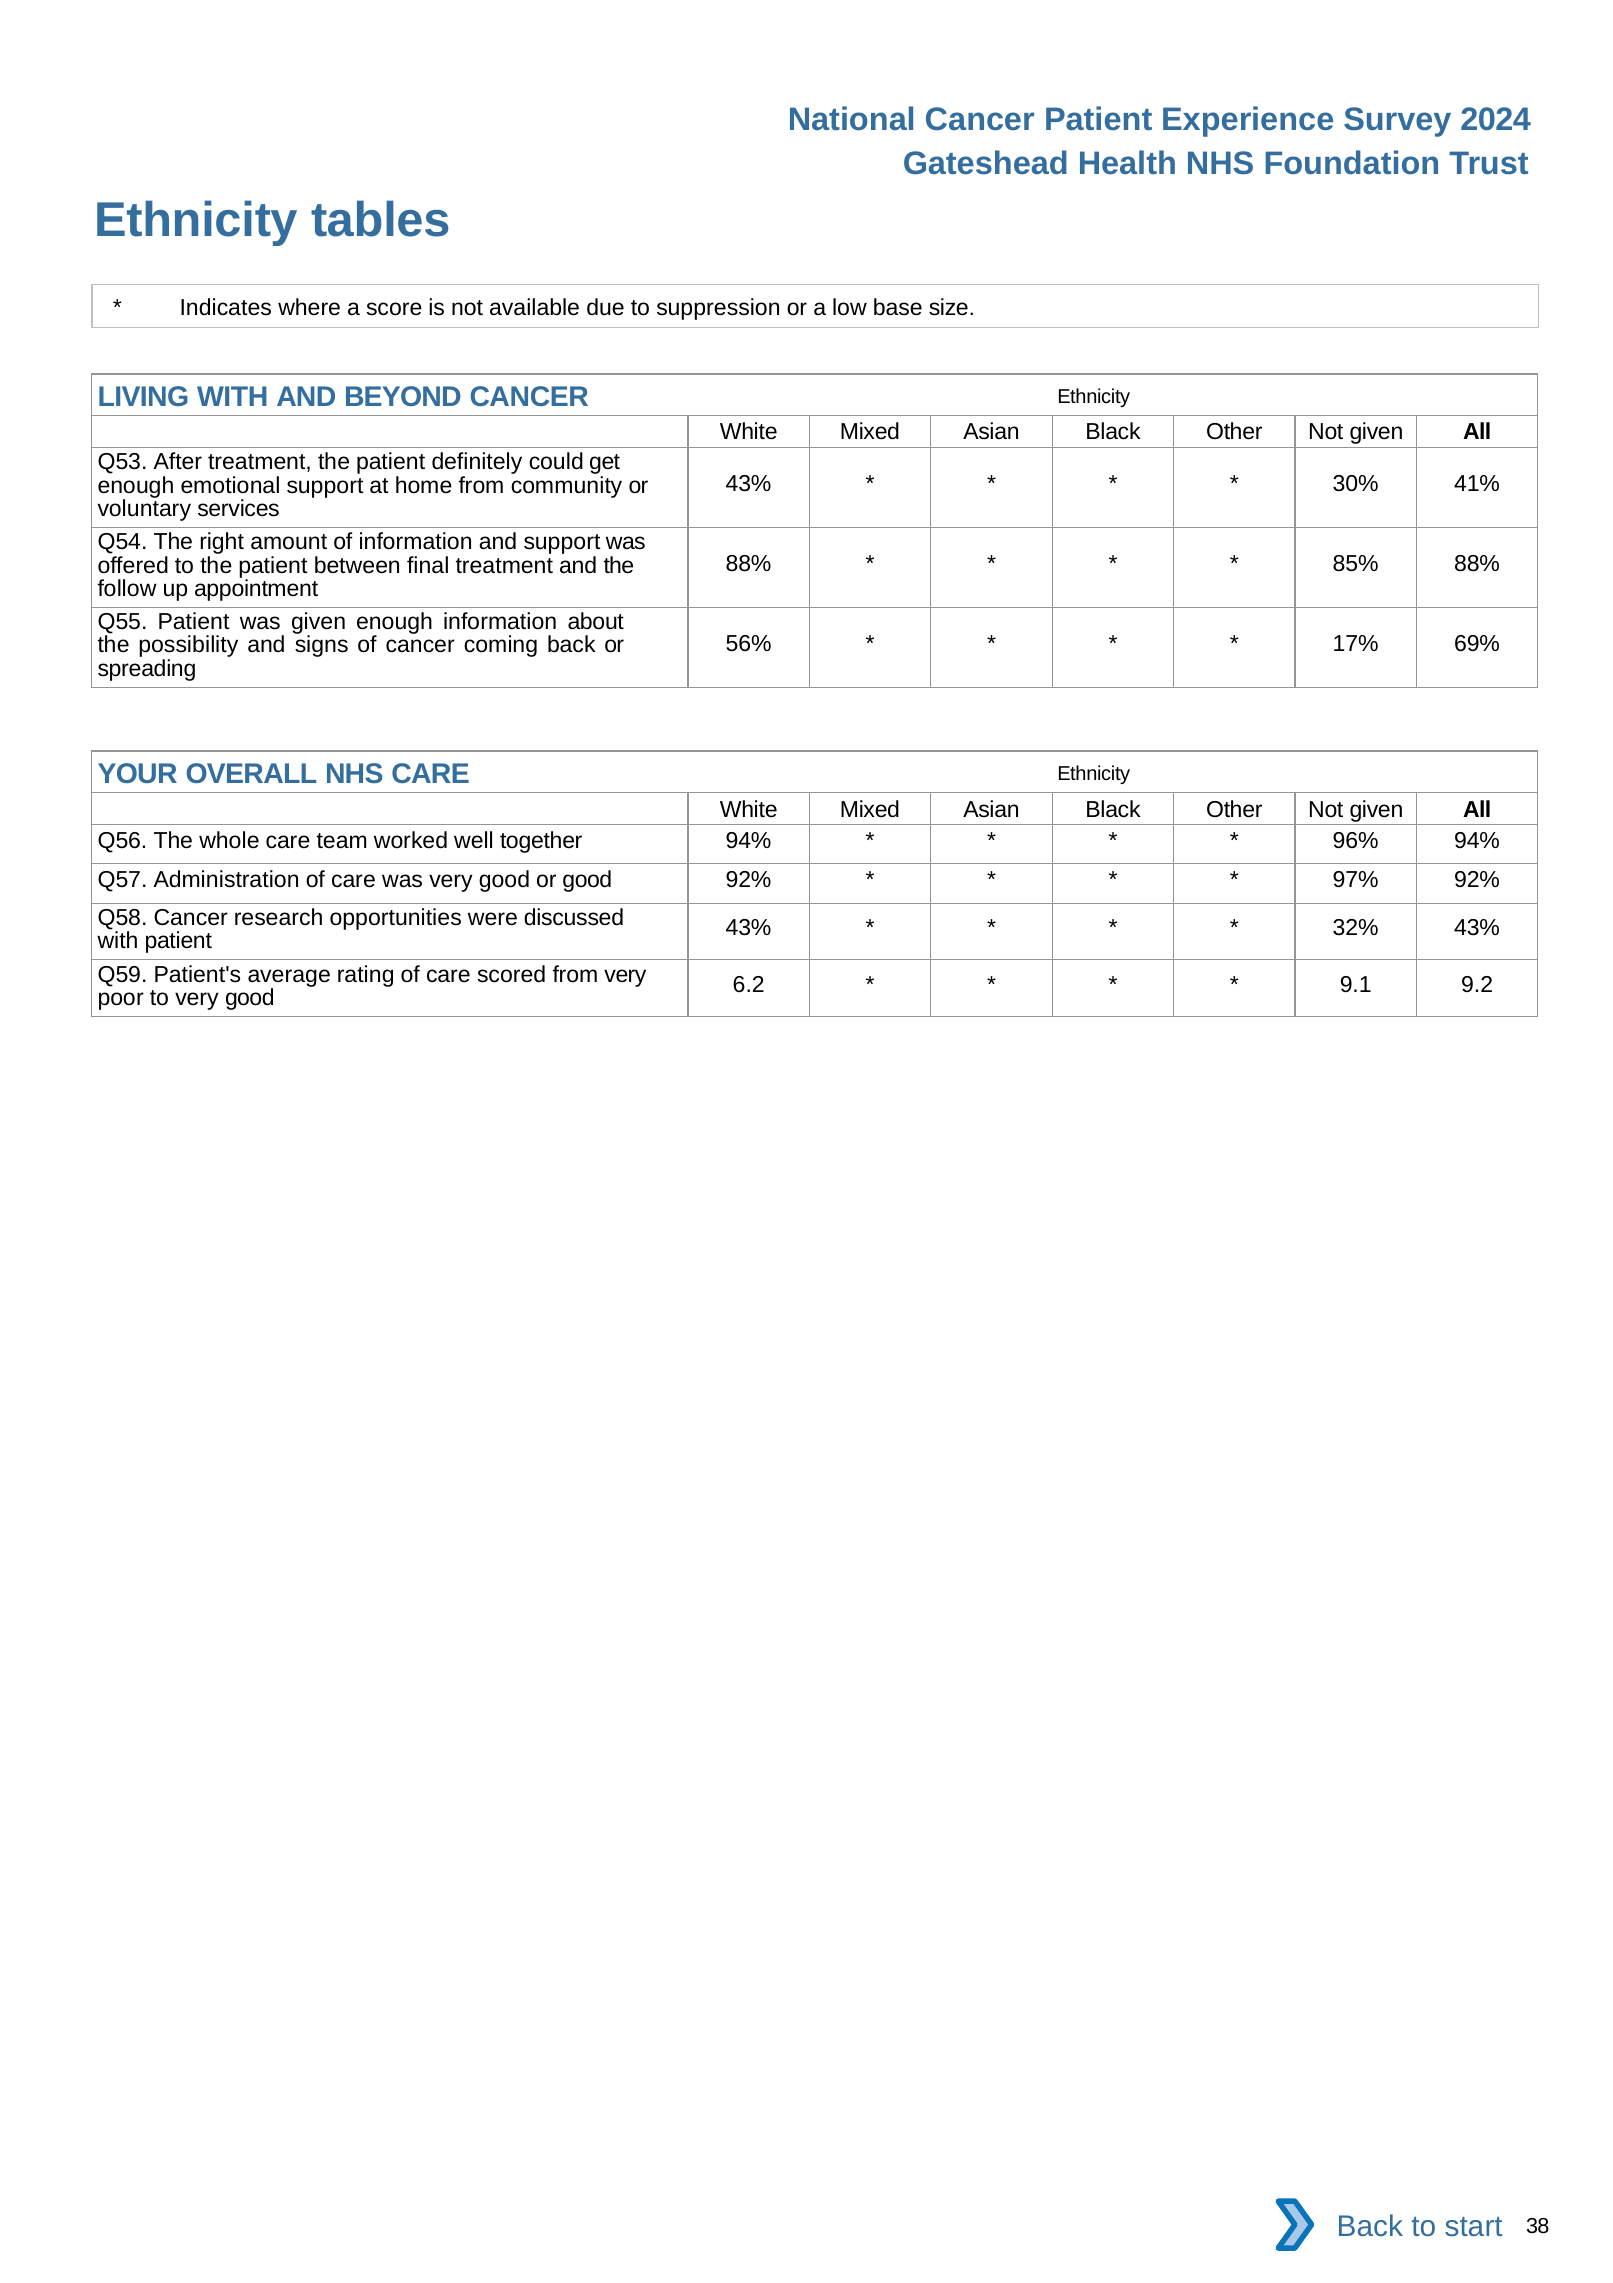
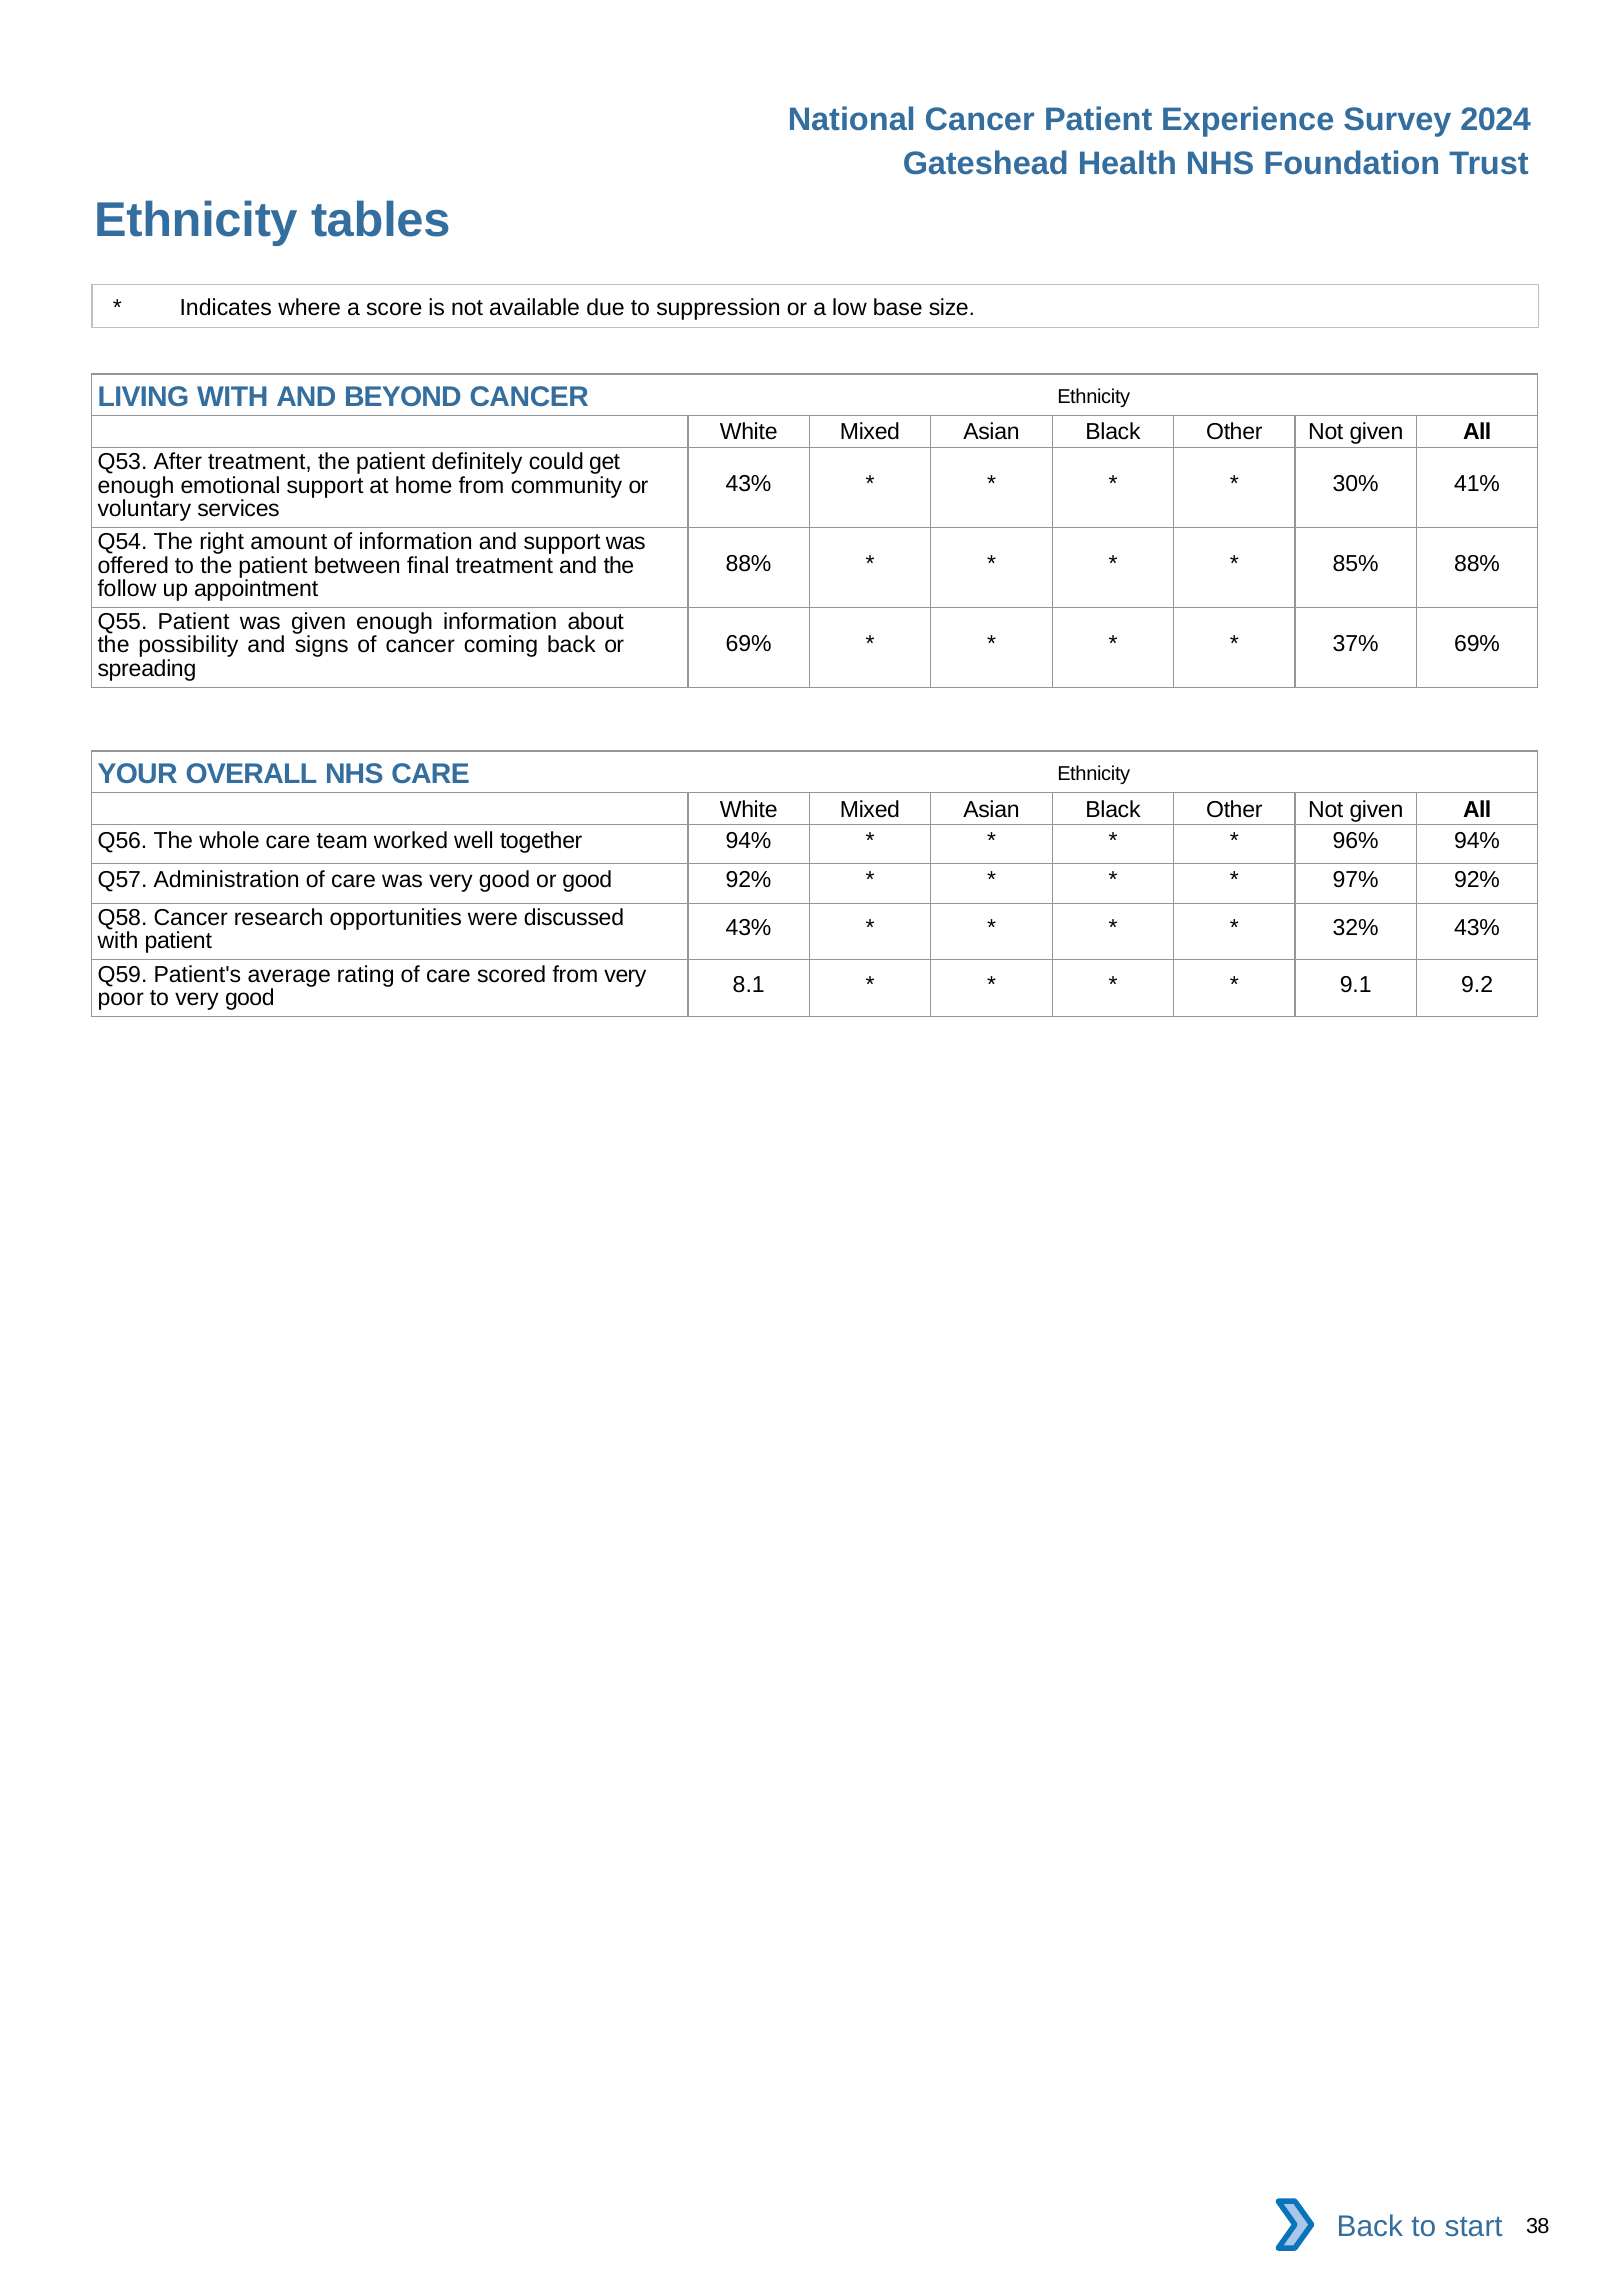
56%: 56% -> 69% (749, 643)
17%: 17% -> 37% (1356, 643)
6.2: 6.2 -> 8.1 (749, 984)
